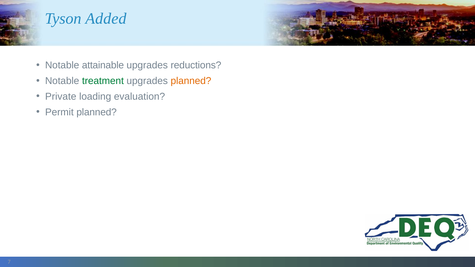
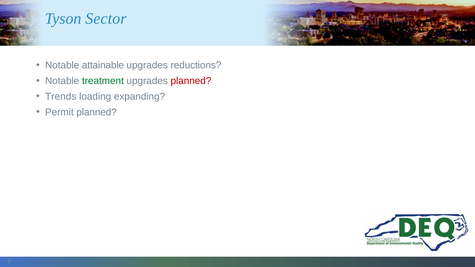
Added: Added -> Sector (106, 19)
planned colour: orange -> red (191, 81)
Private: Private -> Trends (61, 97)
evaluation: evaluation -> expanding (140, 97)
